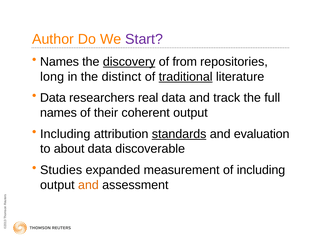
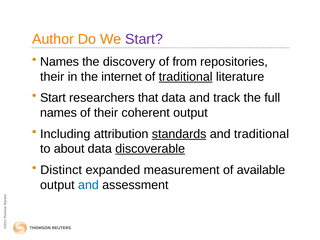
discovery underline: present -> none (129, 62)
long: long -> their (52, 77)
distinct: distinct -> internet (122, 77)
Data: Data -> Start (53, 98)
real: real -> that (148, 98)
and evaluation: evaluation -> traditional (262, 134)
discoverable underline: none -> present (150, 149)
Studies: Studies -> Distinct (61, 170)
of including: including -> available (261, 170)
and colour: orange -> blue (88, 185)
